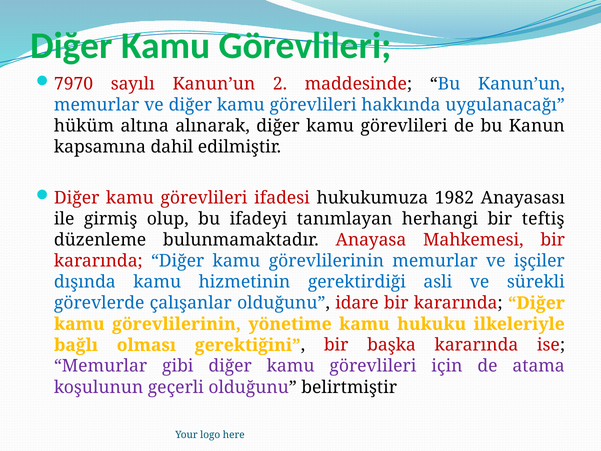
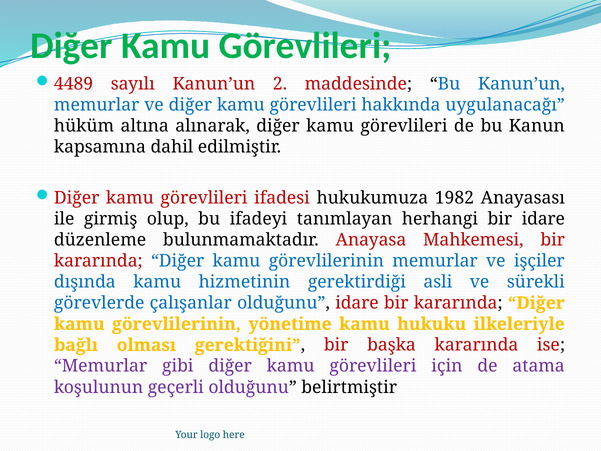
7970: 7970 -> 4489 (74, 84)
bir teftiş: teftiş -> idare (543, 219)
